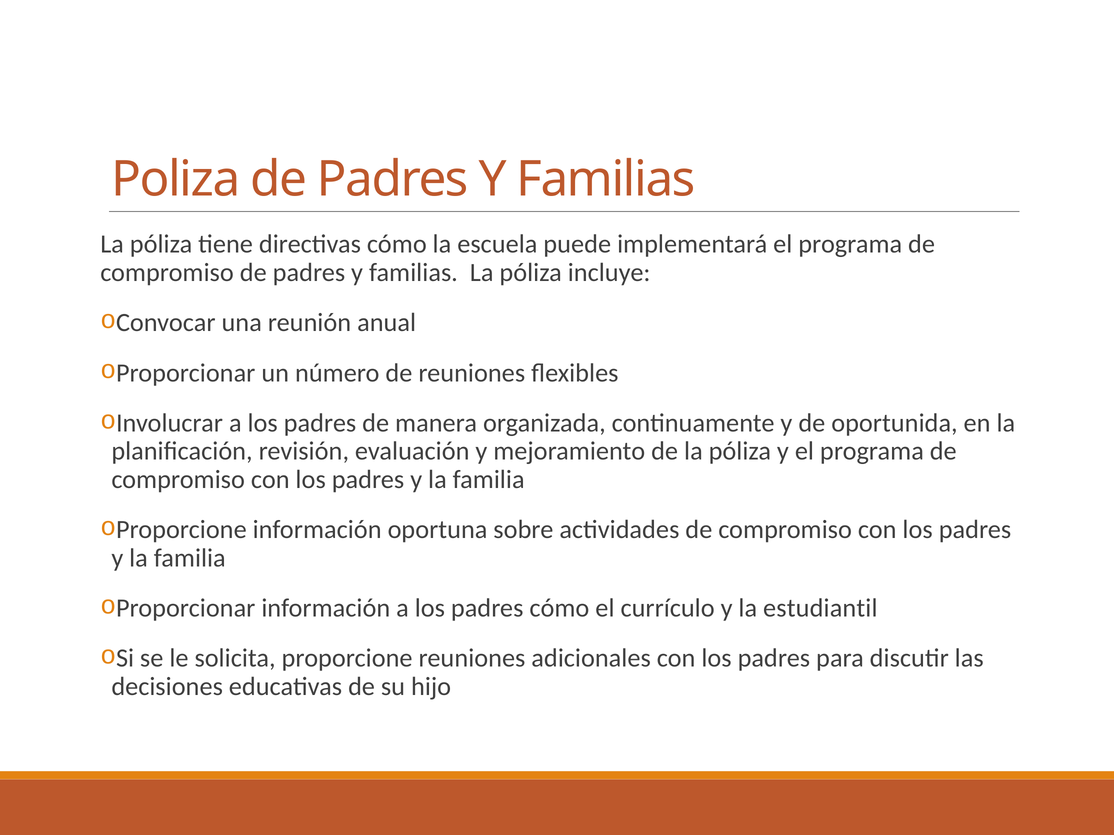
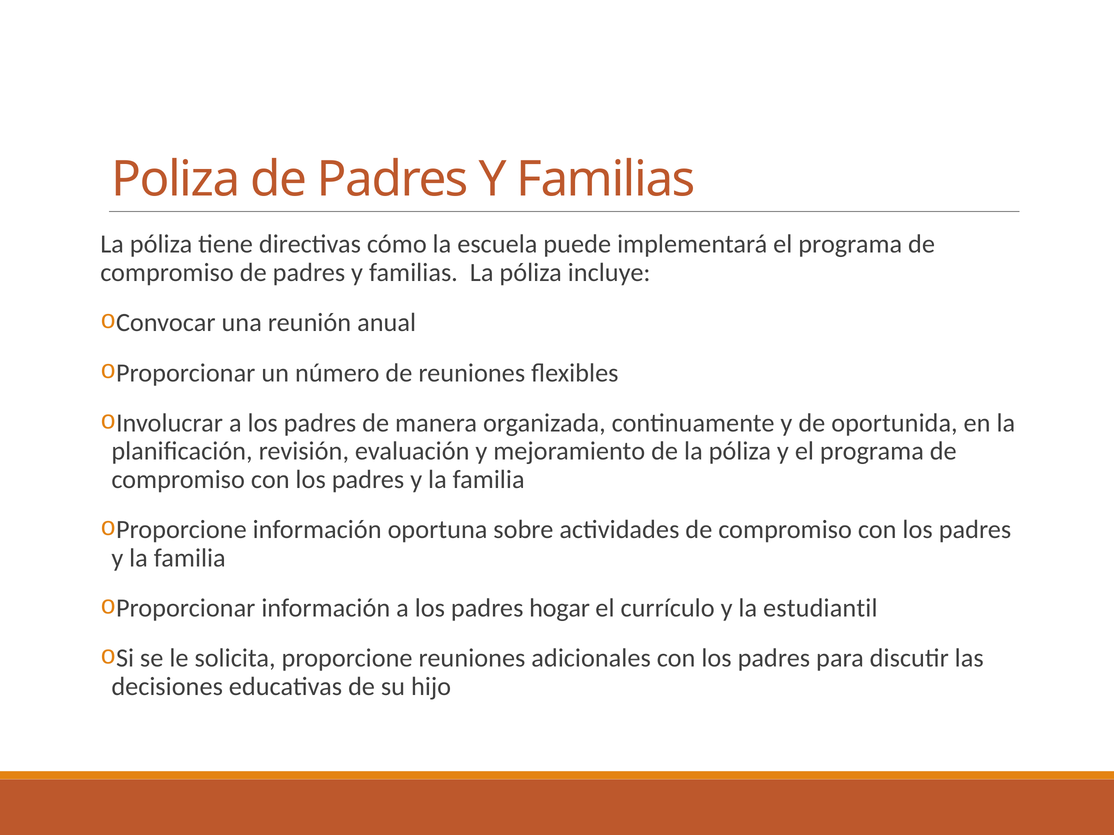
padres cómo: cómo -> hogar (560, 609)
